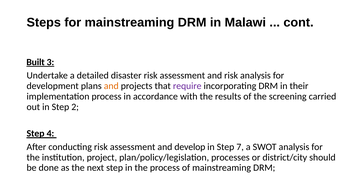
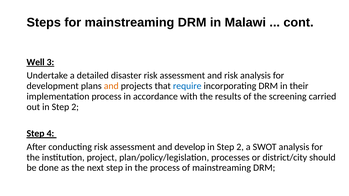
Built: Built -> Well (36, 62)
require colour: purple -> blue (187, 86)
7: 7 -> 2 (240, 147)
